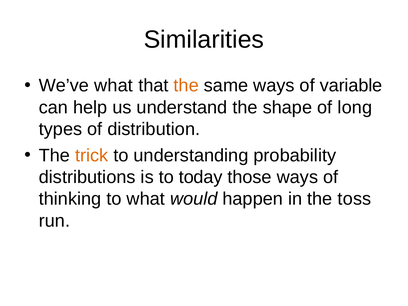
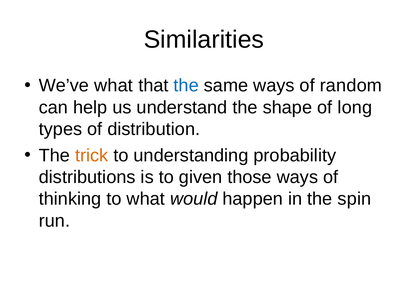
the colour: orange -> blue (186, 86)
variable: variable -> random (351, 86)
today: today -> given (201, 177)
toss: toss -> spin (354, 199)
